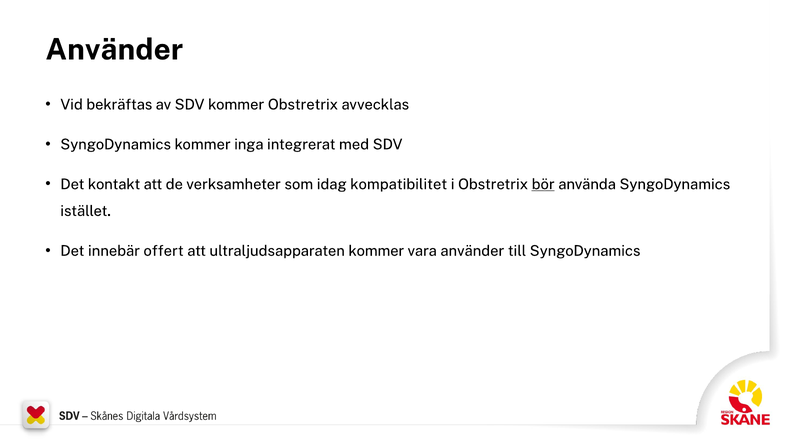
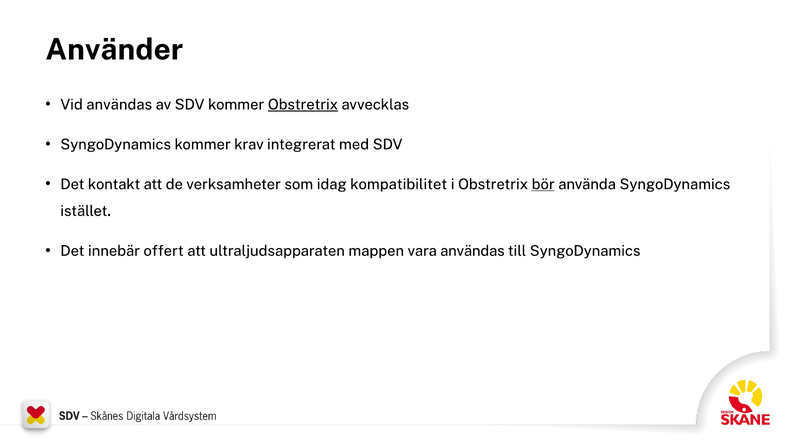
Vid bekräftas: bekräftas -> användas (119, 105)
Obstretrix underline: none -> present (303, 105)
inga: inga -> krav (249, 144)
ultraljudsapparaten kommer: kommer -> mappen (376, 251)
vara använder: använder -> användas (472, 251)
